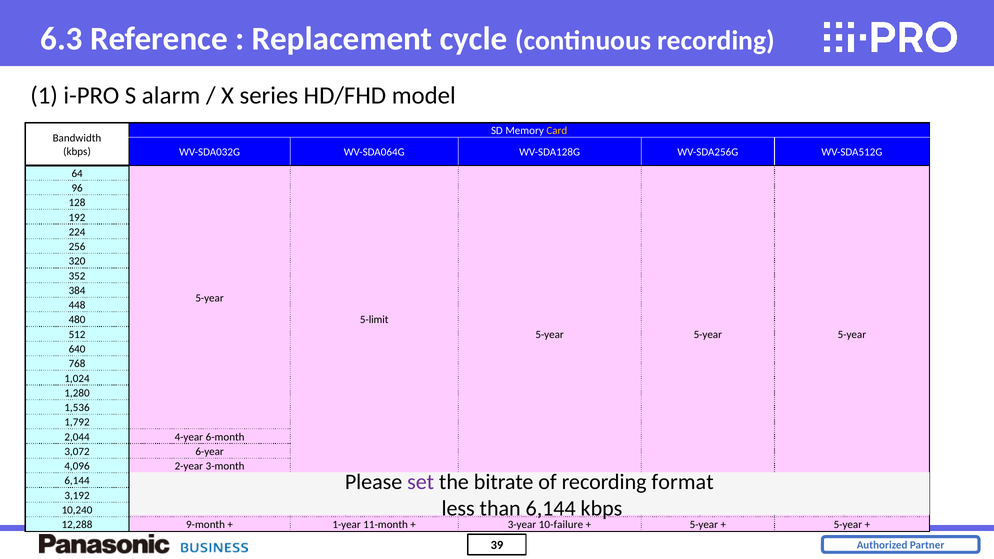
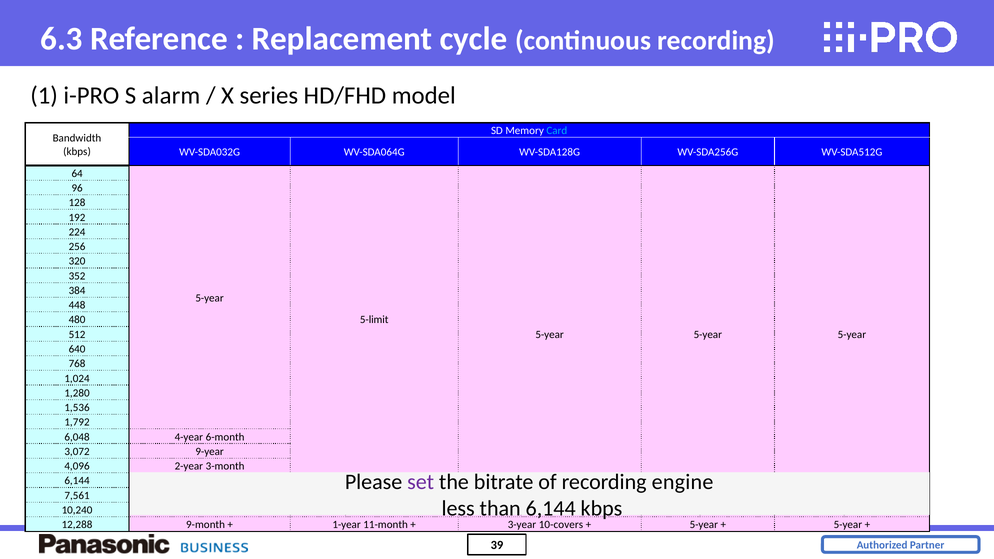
Card colour: yellow -> light blue (557, 131)
2,044: 2,044 -> 6,048 (77, 437)
6-year: 6-year -> 9-year (210, 452)
format: format -> engine (683, 482)
3,192: 3,192 -> 7,561 (77, 496)
10-failure: 10-failure -> 10-covers (561, 525)
